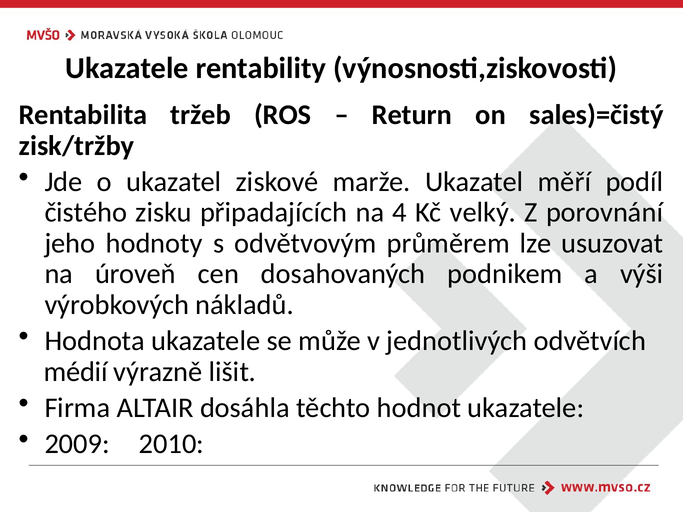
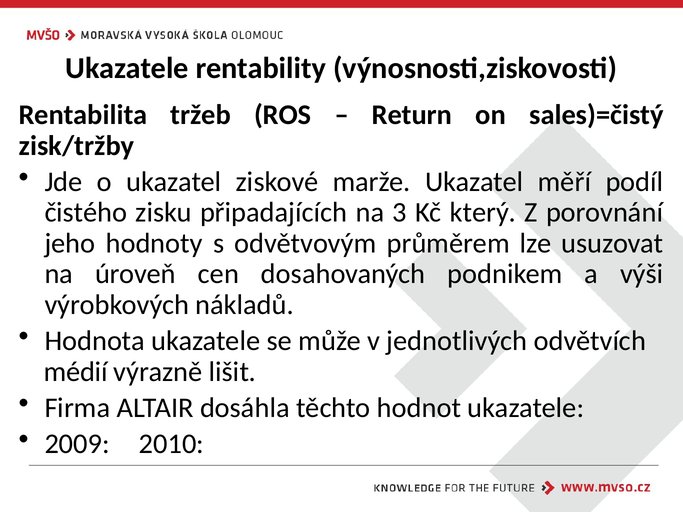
4: 4 -> 3 (400, 213)
velký: velký -> který (483, 213)
